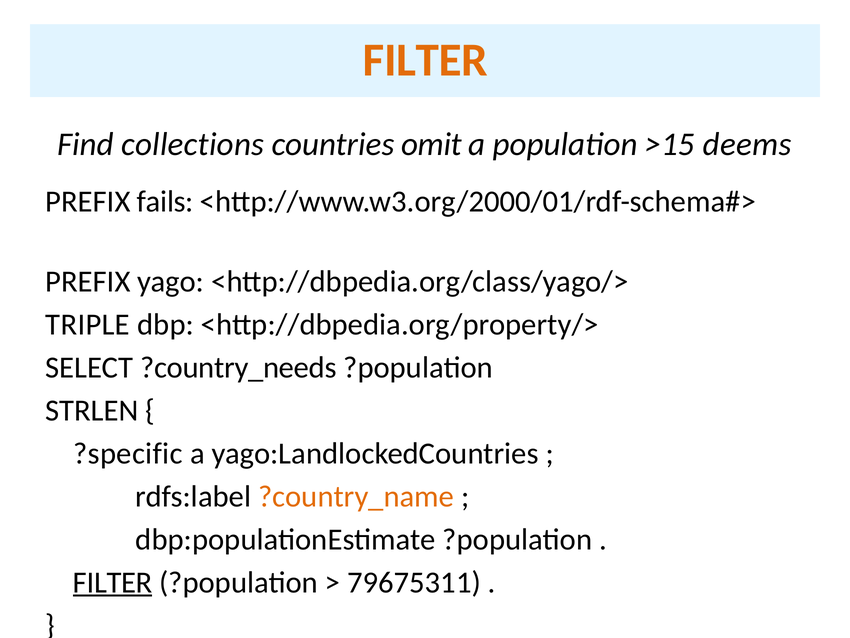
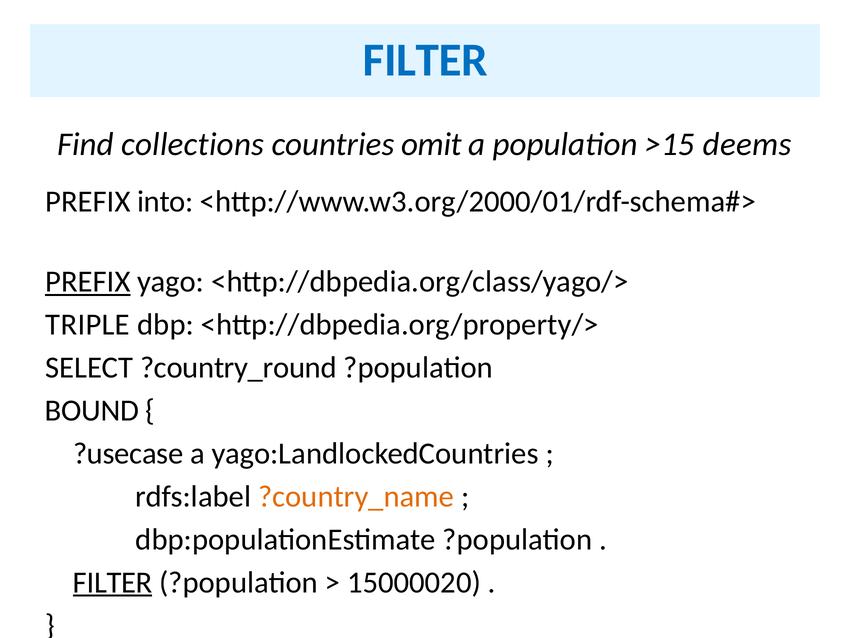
FILTER colour: orange -> blue (425, 60)
fails: fails -> into (165, 202)
PREFIX underline: none -> present (88, 281)
?country_needs: ?country_needs -> ?country_round (238, 367)
STRLEN: STRLEN -> BOUND (92, 410)
?specific: ?specific -> ?usecase (128, 453)
79675311: 79675311 -> 15000020 (414, 582)
